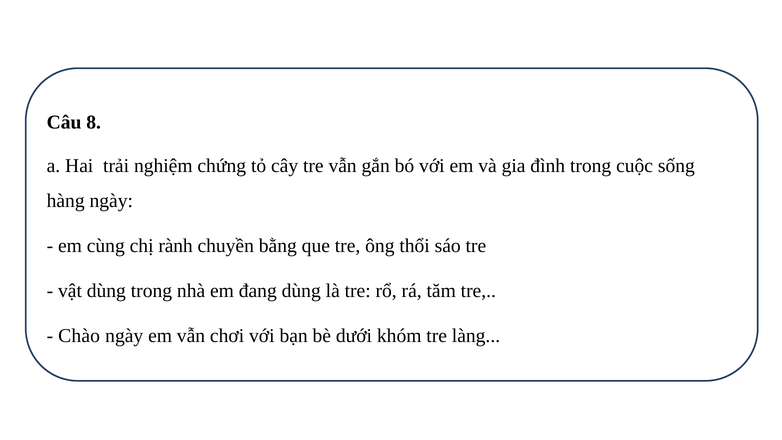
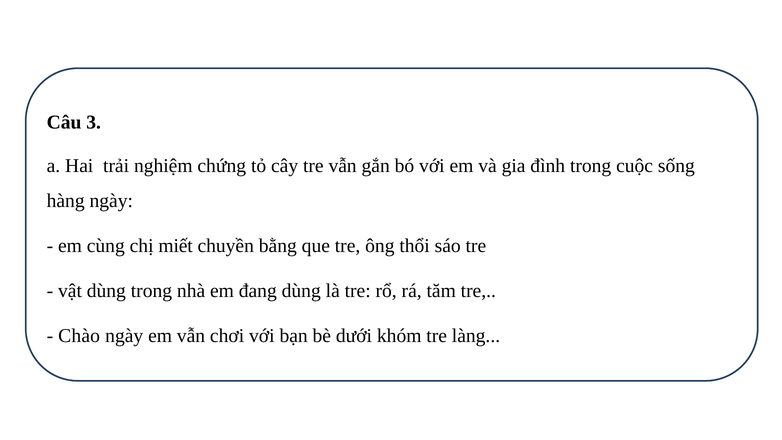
8: 8 -> 3 (94, 122)
rành: rành -> miết (176, 246)
